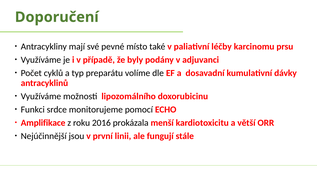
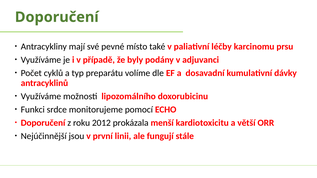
Amplifikace: Amplifikace -> Doporučení (43, 123)
2016: 2016 -> 2012 (101, 123)
